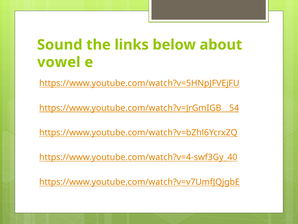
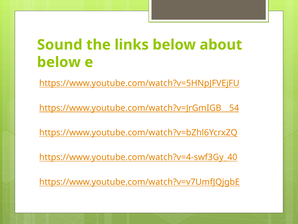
vowel: vowel -> below (59, 62)
